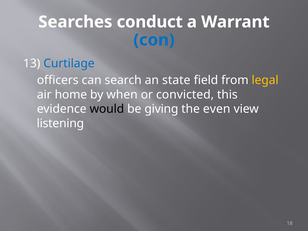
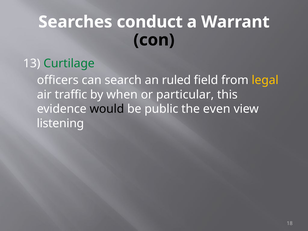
con colour: blue -> black (154, 40)
Curtilage colour: blue -> green (69, 63)
state: state -> ruled (176, 80)
home: home -> traffic (71, 95)
convicted: convicted -> particular (185, 95)
giving: giving -> public (161, 109)
